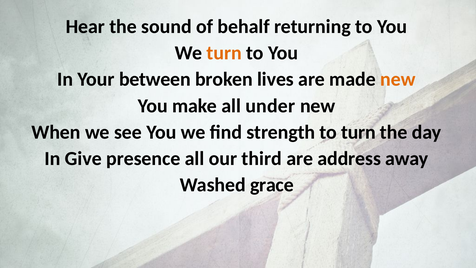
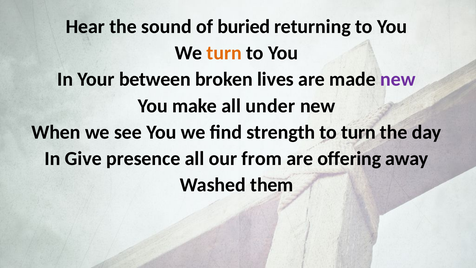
behalf: behalf -> buried (244, 27)
new colour: orange -> purple (398, 79)
third: third -> from (262, 158)
address: address -> offering (349, 158)
grace: grace -> them (272, 185)
